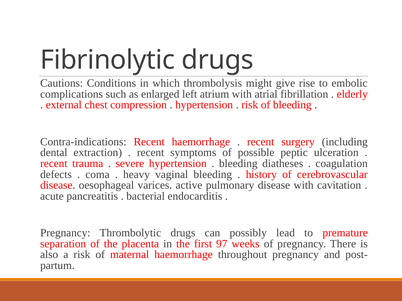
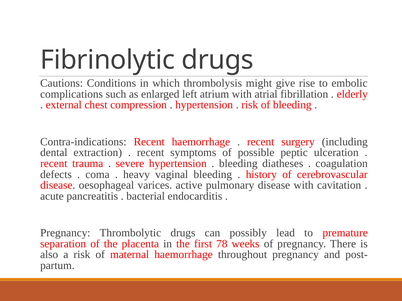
97: 97 -> 78 (222, 244)
